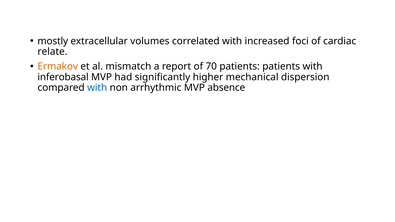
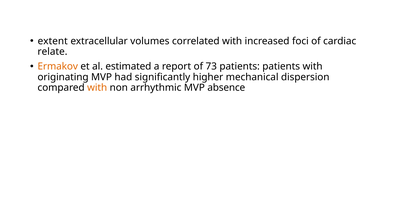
mostly: mostly -> extent (53, 41)
mismatch: mismatch -> estimated (128, 66)
70: 70 -> 73 (211, 66)
inferobasal: inferobasal -> originating (63, 77)
with colour: blue -> orange (97, 88)
